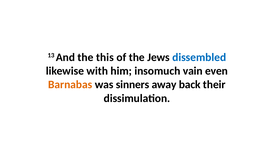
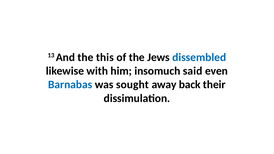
vain: vain -> said (193, 71)
Barnabas colour: orange -> blue (70, 85)
sinners: sinners -> sought (132, 85)
